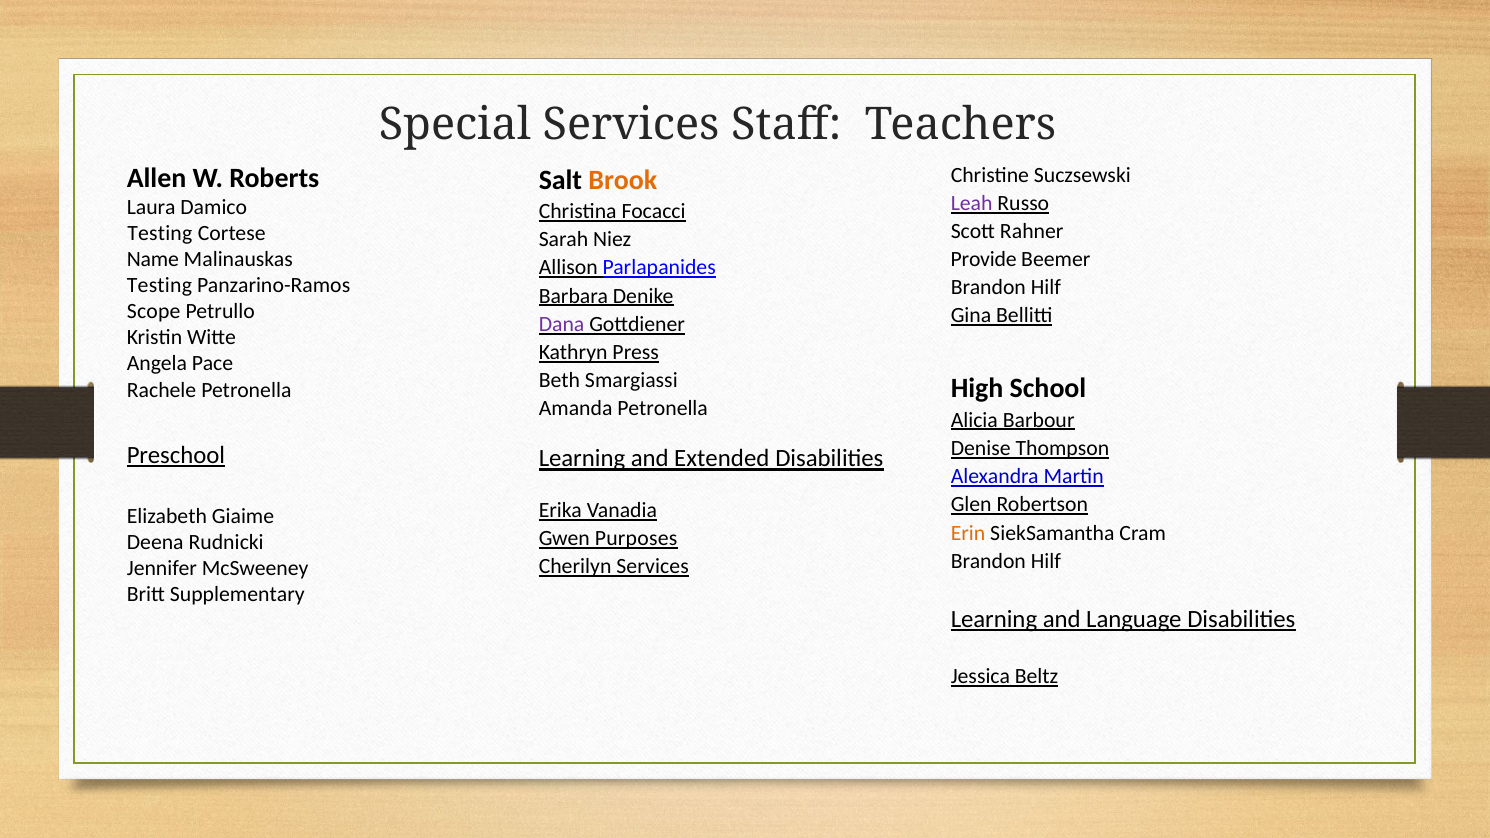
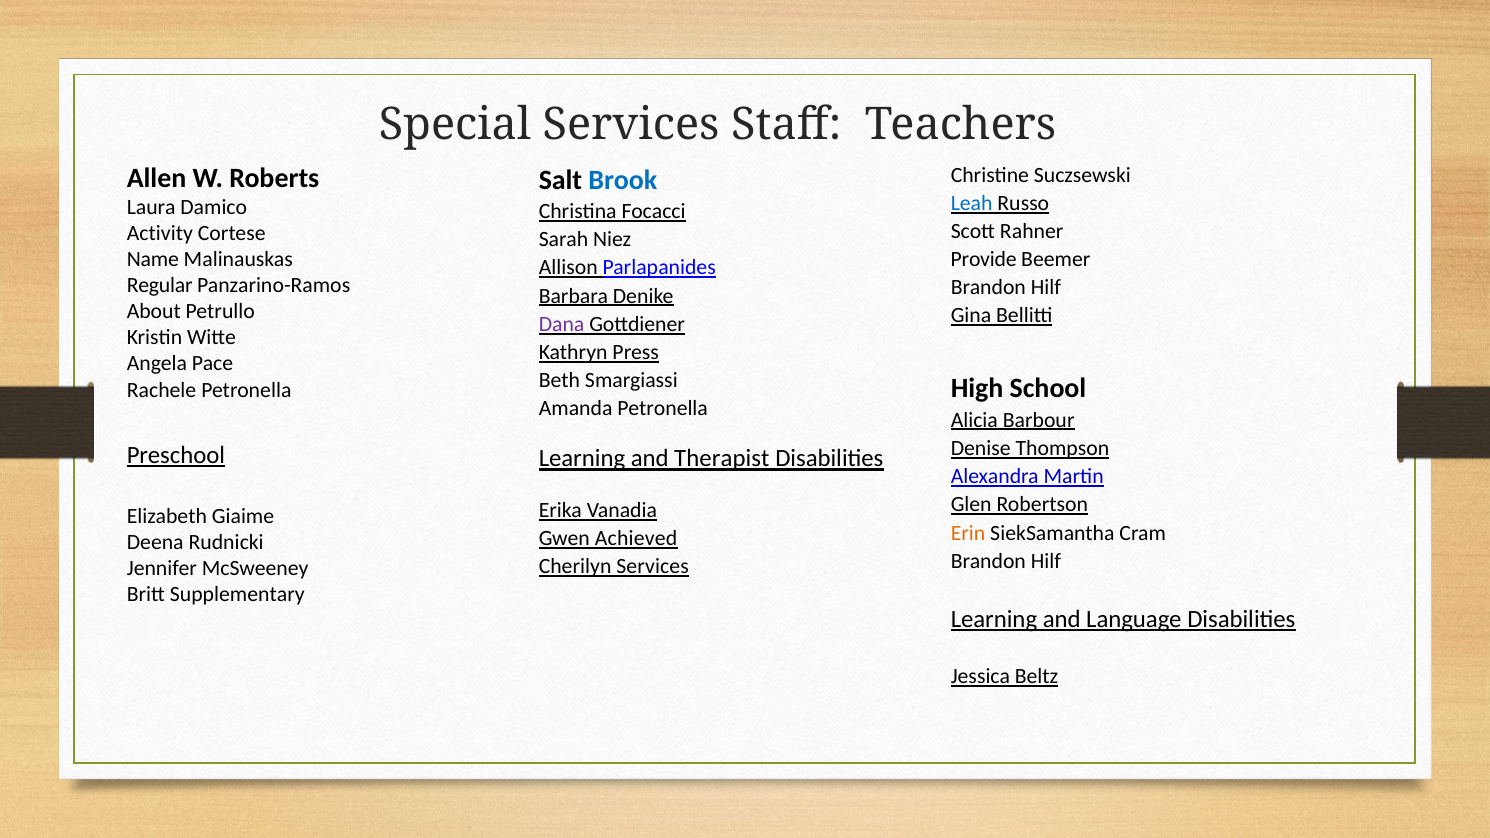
Brook colour: orange -> blue (623, 180)
Leah colour: purple -> blue (972, 204)
Testing: Testing -> Activity (160, 233)
Testing: Testing -> Regular (160, 286)
Scope: Scope -> About (154, 312)
Extended: Extended -> Therapist (722, 459)
Purposes: Purposes -> Achieved (636, 538)
